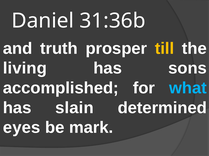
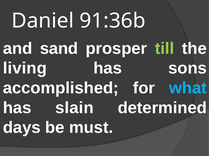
31:36b: 31:36b -> 91:36b (112, 21)
truth: truth -> sand (59, 49)
till colour: yellow -> light green (164, 49)
eyes: eyes -> days (22, 128)
mark: mark -> must (91, 128)
